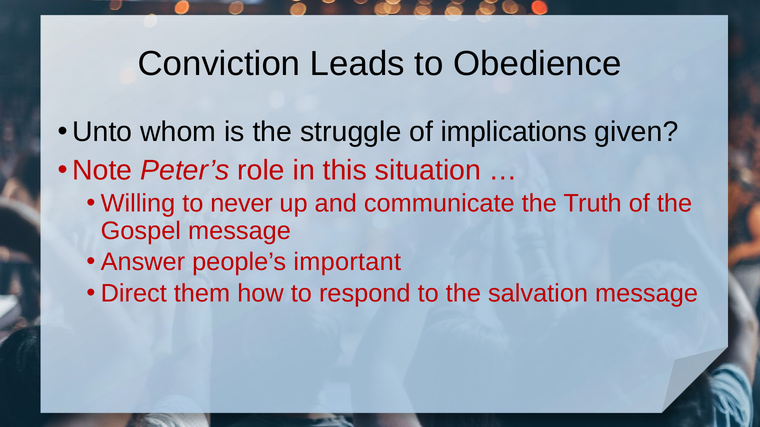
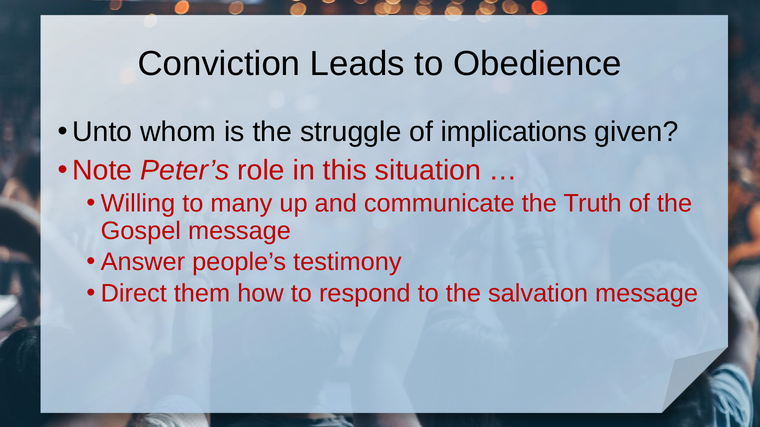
never: never -> many (241, 204)
important: important -> testimony (347, 262)
